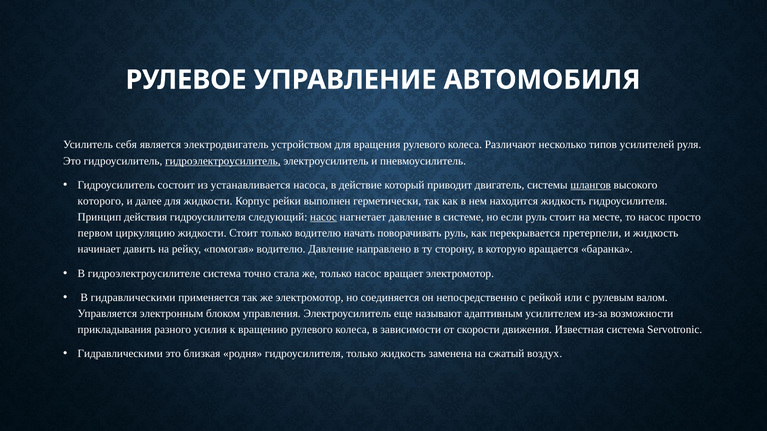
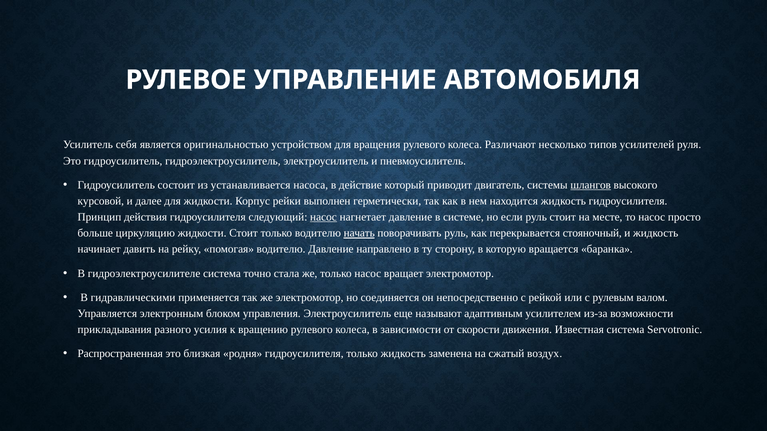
электродвигатель: электродвигатель -> оригинальностью (226, 145)
гидроэлектроусилитель underline: present -> none (223, 161)
которого: которого -> курсовой (101, 201)
первом: первом -> больше (95, 233)
начать underline: none -> present (359, 233)
претерпели: претерпели -> стояночный (592, 233)
Гидравлическими: Гидравлическими -> Распространенная (120, 354)
